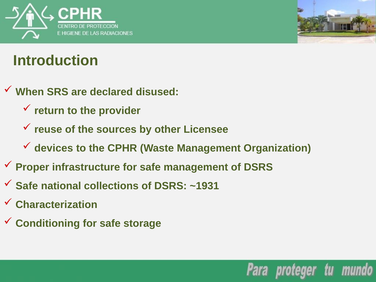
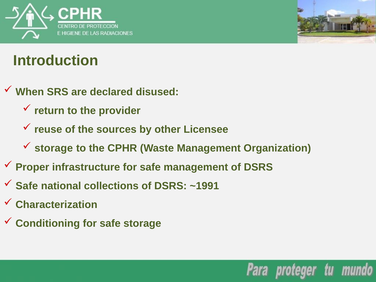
devices: devices -> storage (54, 148)
~1931: ~1931 -> ~1991 (204, 186)
